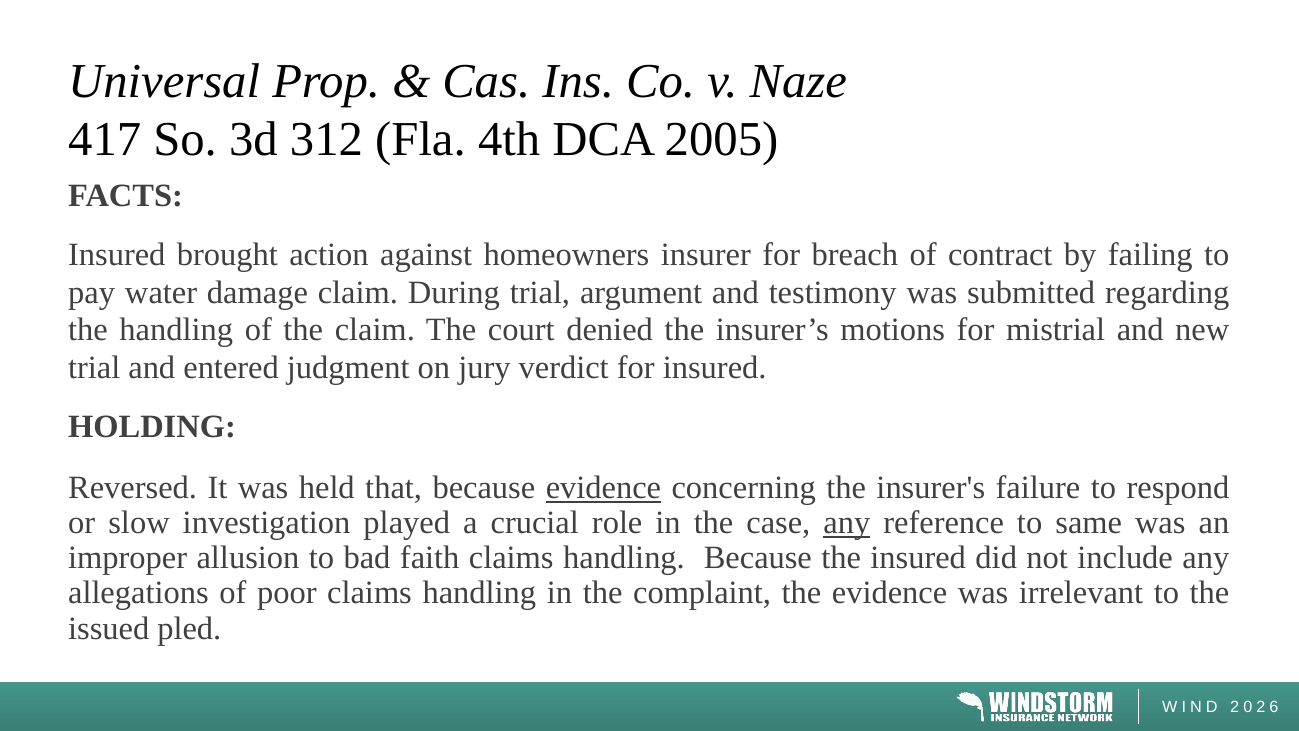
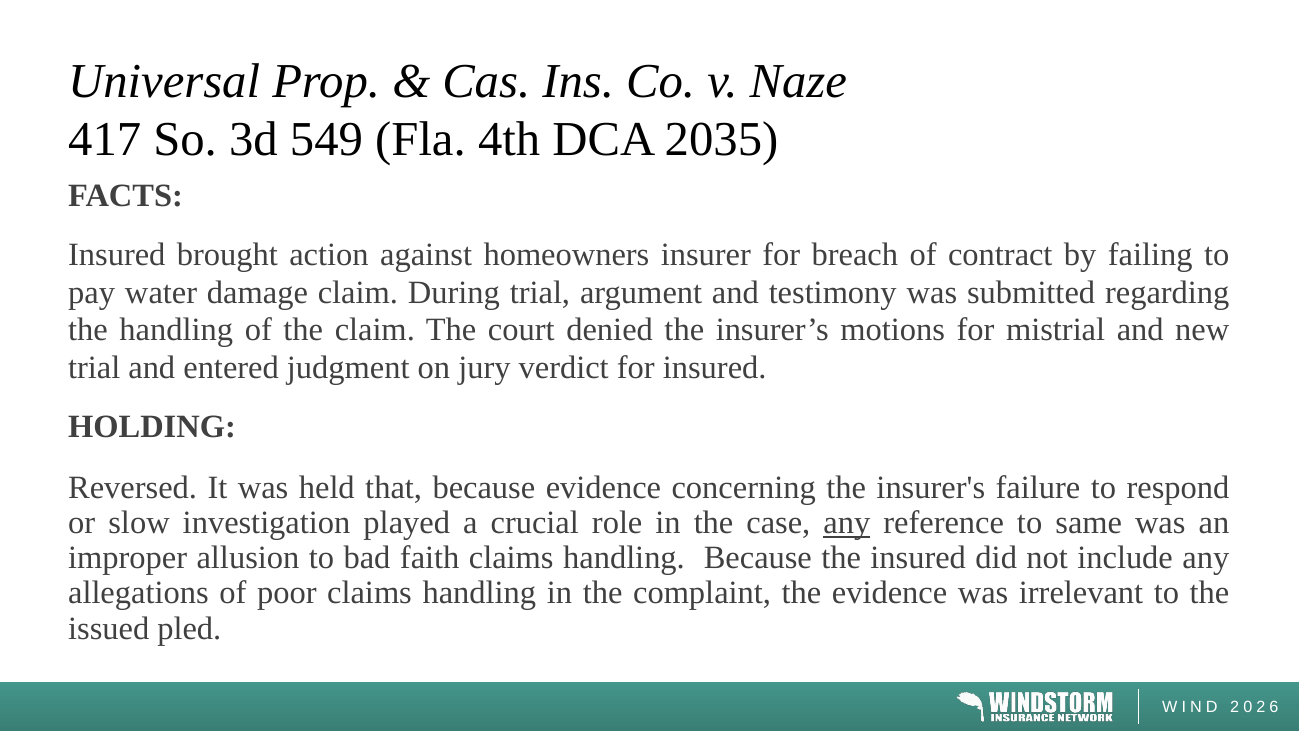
312: 312 -> 549 (327, 140)
2005: 2005 -> 2035 (722, 140)
evidence underline: present -> none (603, 488)
